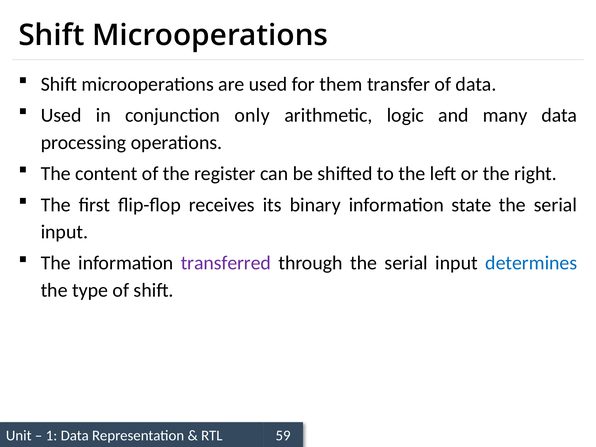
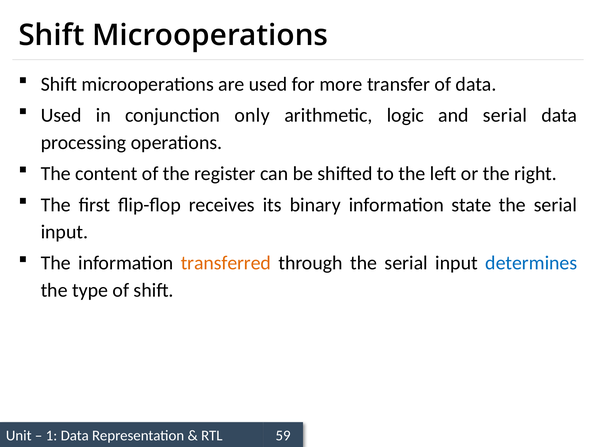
them: them -> more (341, 84)
and many: many -> serial (505, 115)
transferred colour: purple -> orange (226, 263)
